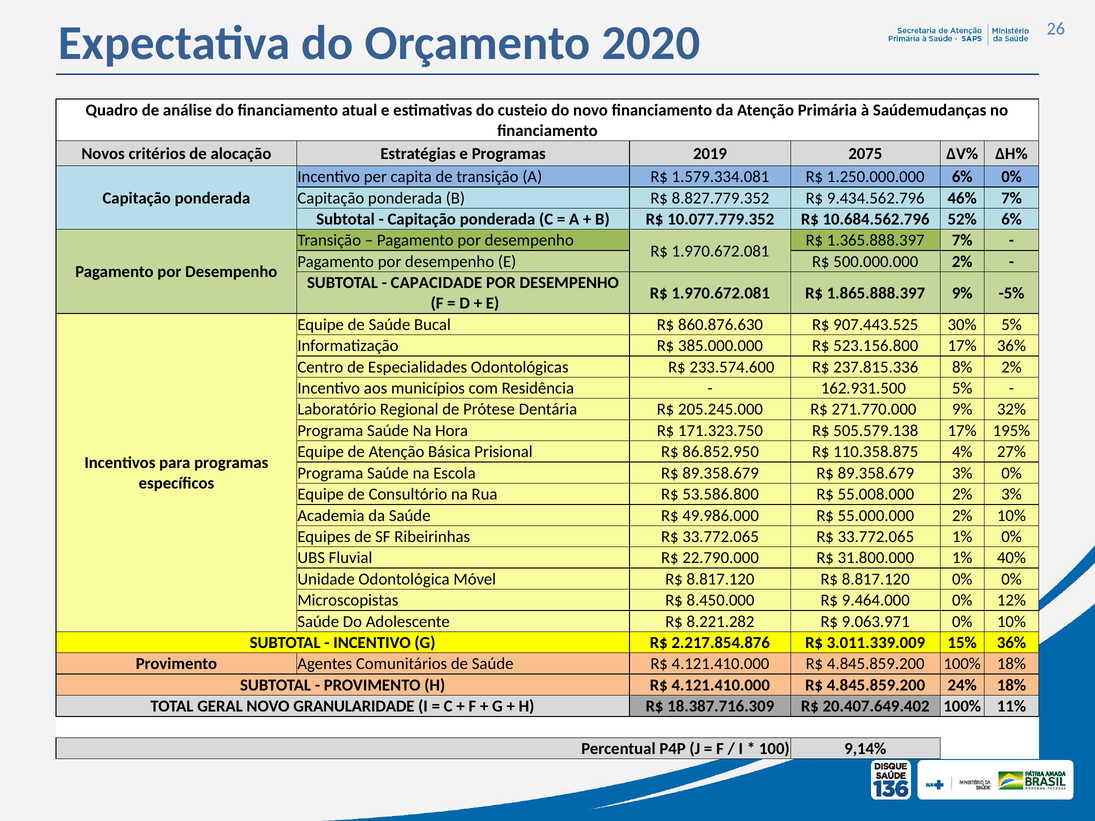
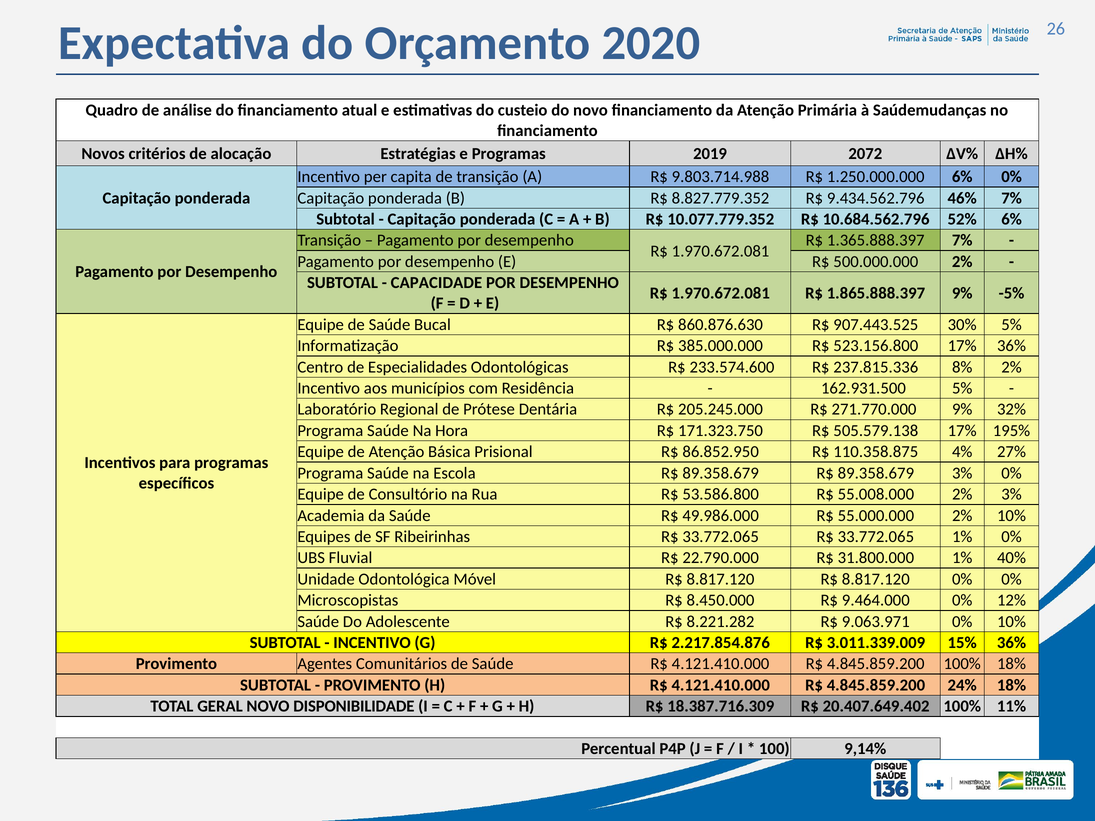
2075: 2075 -> 2072 (865, 154)
1.579.334.081: 1.579.334.081 -> 9.803.714.988 (720, 177)
GRANULARIDADE: GRANULARIDADE -> DISPONIBILIDADE (354, 707)
